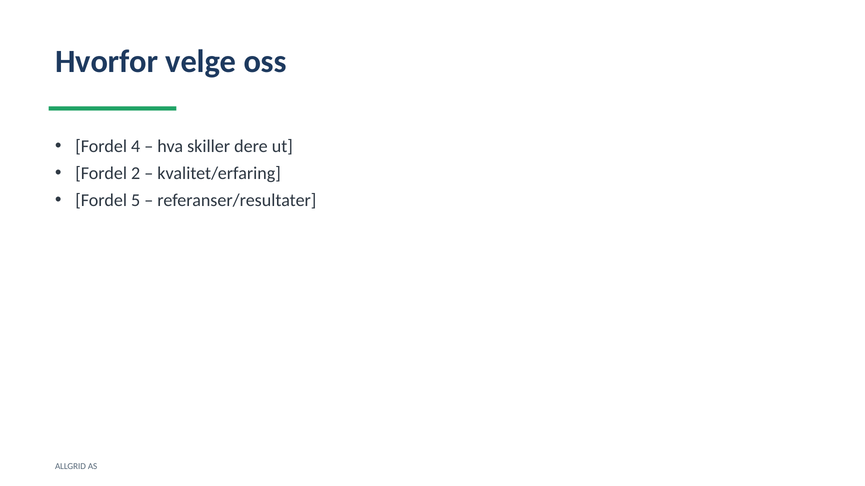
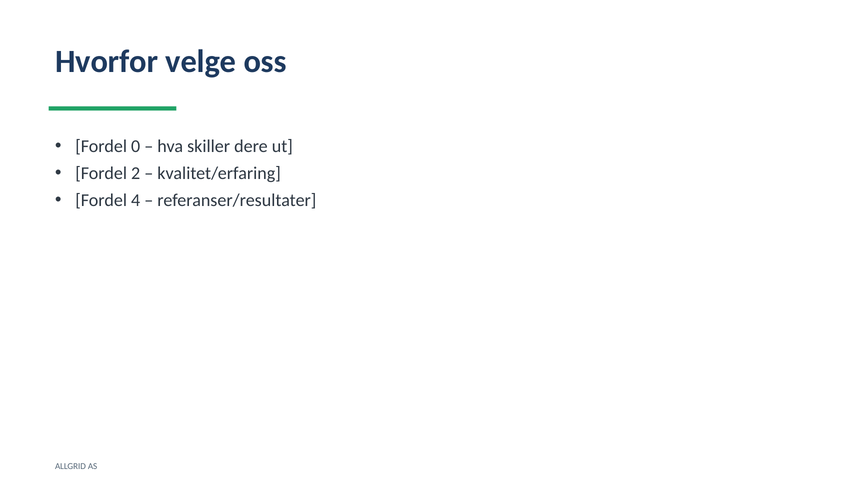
4: 4 -> 0 (136, 147)
5: 5 -> 4 (136, 201)
